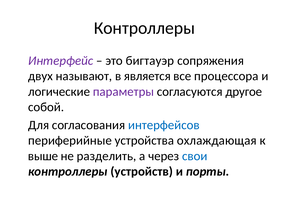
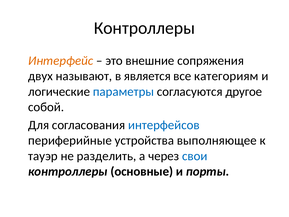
Интерфейс colour: purple -> orange (61, 61)
бигтауэр: бигтауэр -> внешние (150, 61)
процессора: процессора -> категориям (226, 76)
параметры colour: purple -> blue (123, 91)
охлаждающая: охлаждающая -> выполняющее (217, 140)
выше: выше -> тауэр (43, 156)
устройств: устройств -> основные (142, 171)
